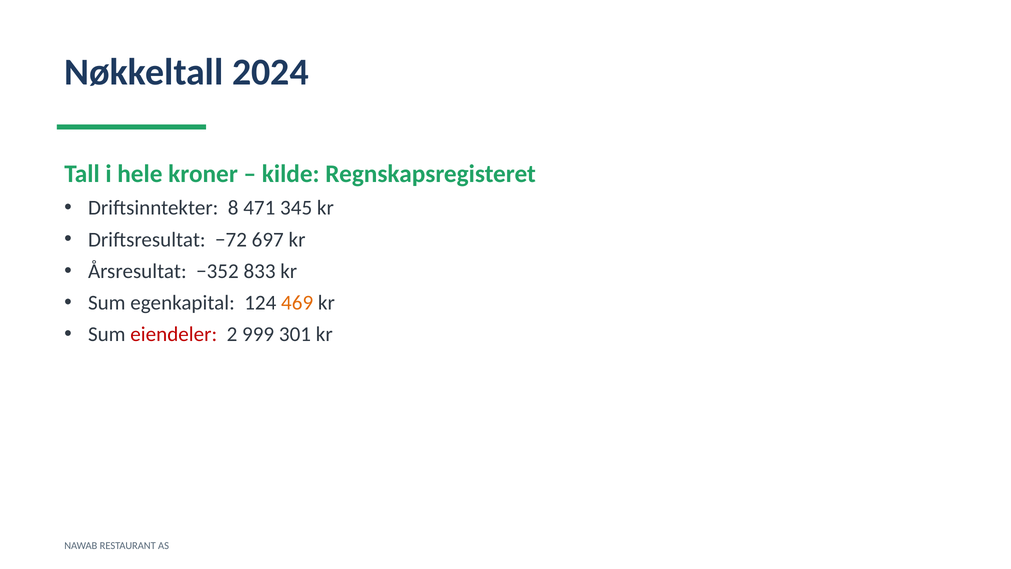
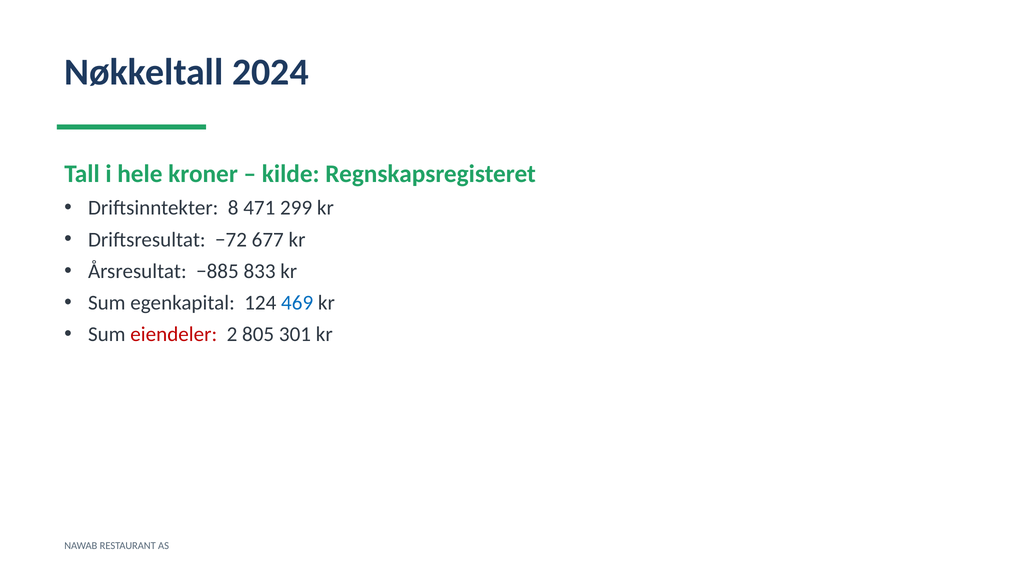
345: 345 -> 299 (296, 208)
697: 697 -> 677 (268, 240)
−352: −352 -> −885 (217, 271)
469 colour: orange -> blue (297, 303)
999: 999 -> 805 (258, 334)
